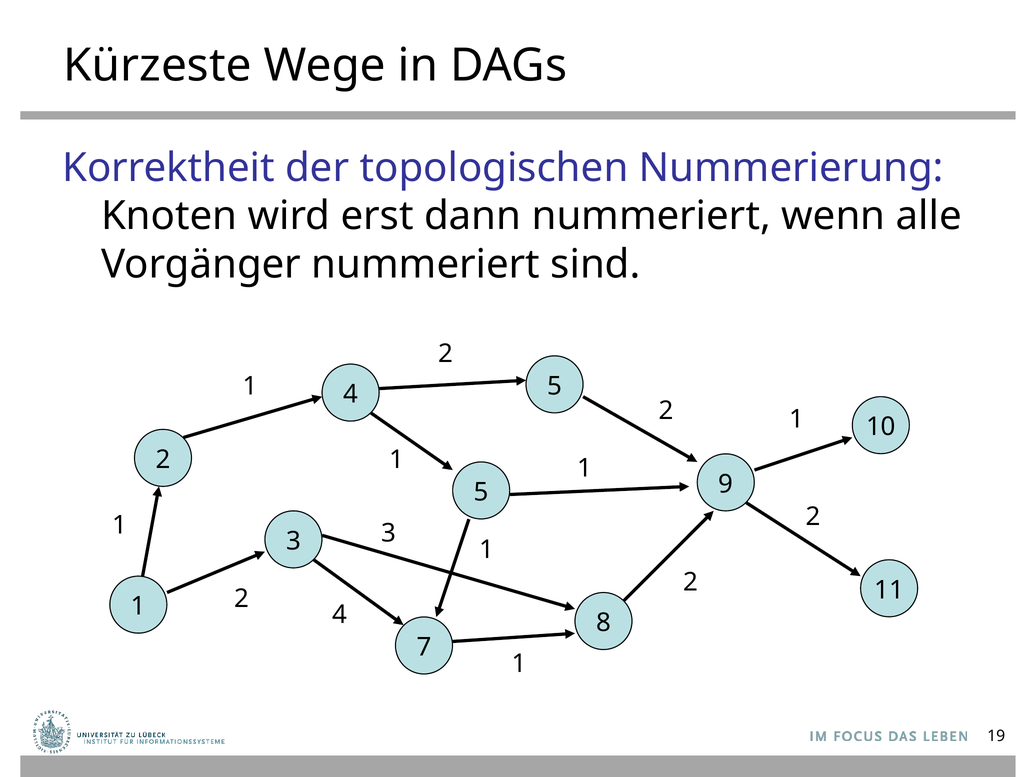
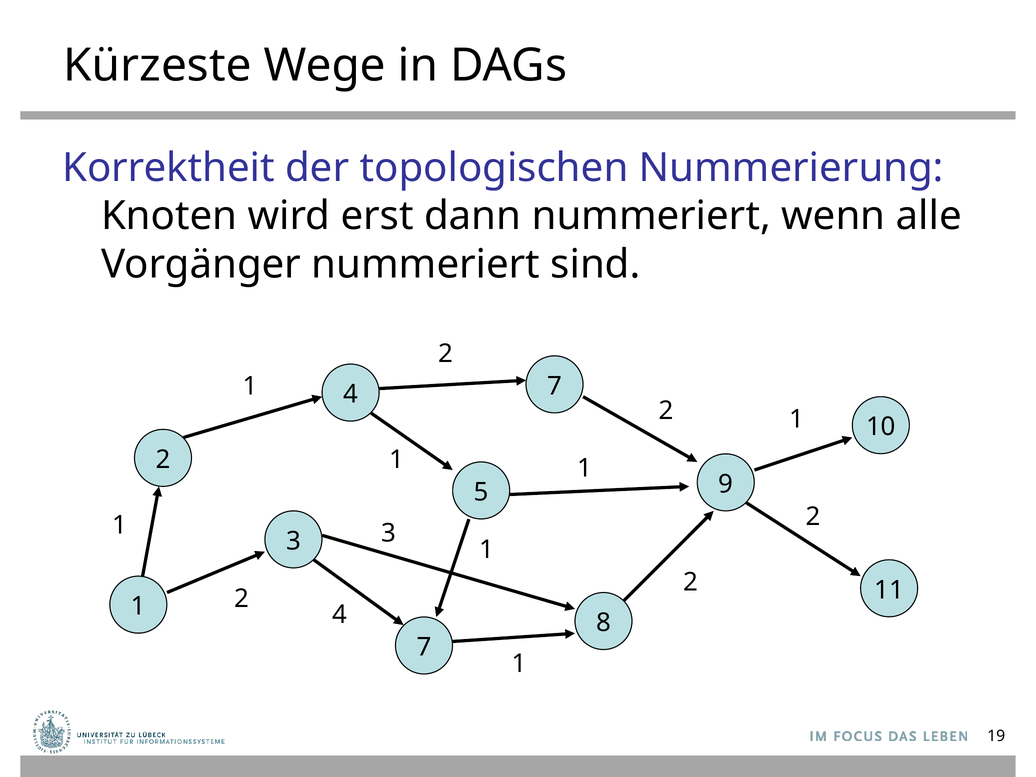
4 5: 5 -> 7 (555, 386)
